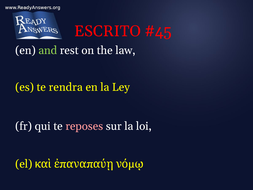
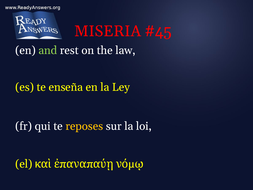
ESCRITO: ESCRITO -> MISERIA (108, 31)
rendra: rendra -> enseña (66, 87)
reposes colour: pink -> yellow (84, 126)
